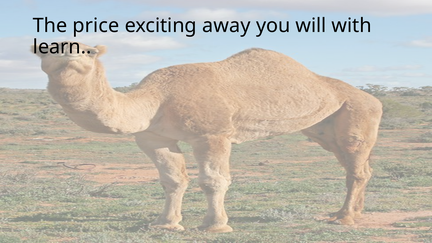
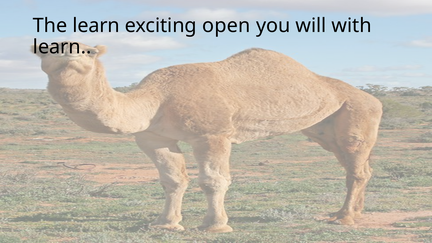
The price: price -> learn (96, 26)
away: away -> open (226, 26)
